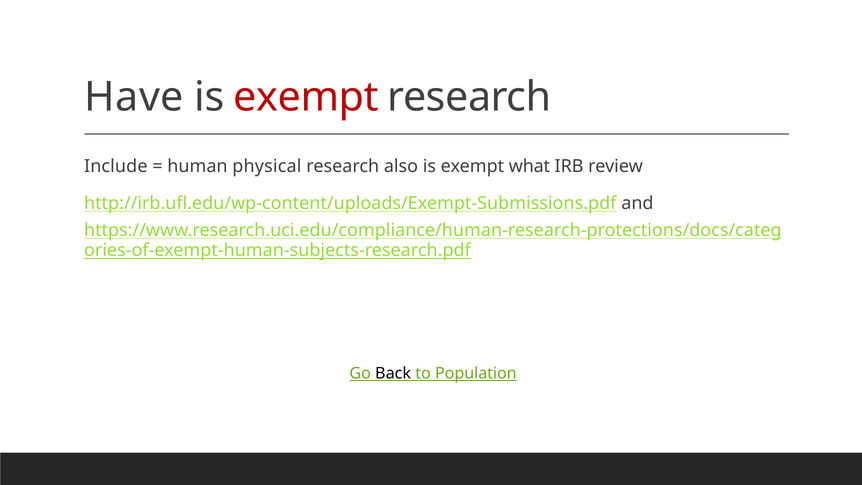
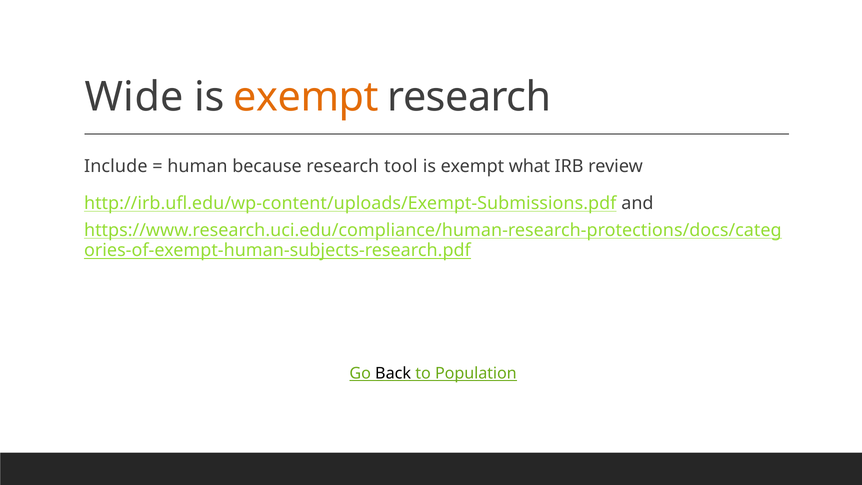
Have: Have -> Wide (134, 97)
exempt colour: red -> orange (306, 97)
physical: physical -> because (267, 166)
also: also -> tool (401, 166)
